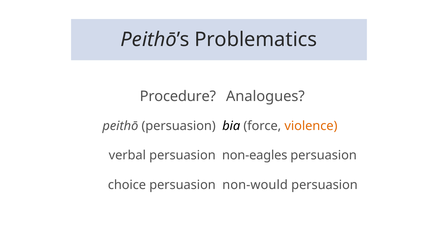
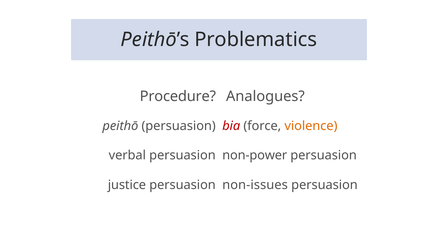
bia colour: black -> red (231, 126)
non-eagles: non-eagles -> non-power (255, 156)
choice: choice -> justice (127, 185)
non-would: non-would -> non-issues (255, 185)
